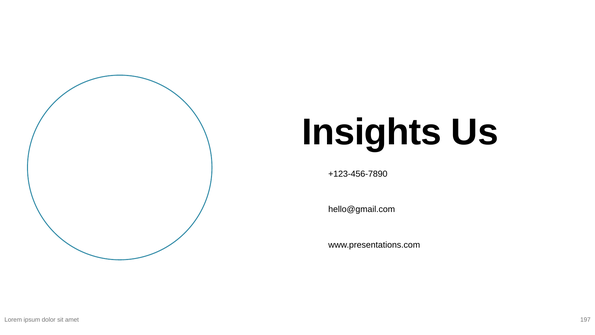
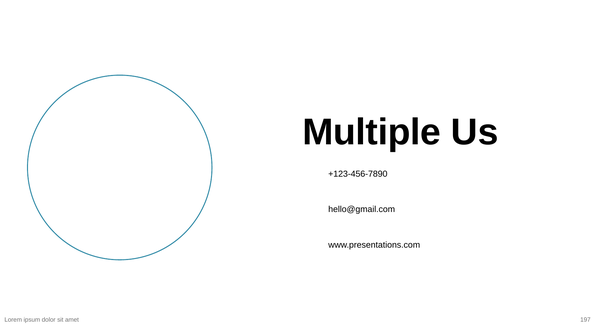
Insights: Insights -> Multiple (372, 132)
